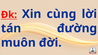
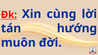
đường: đường -> hướng (77, 28)
